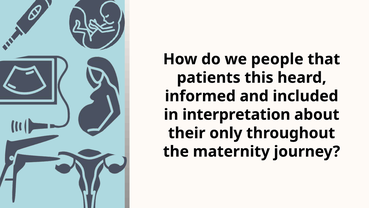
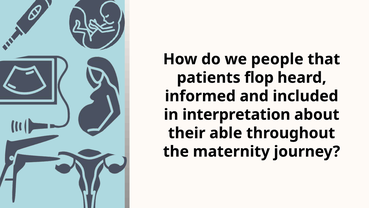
this: this -> flop (259, 78)
only: only -> able (226, 133)
